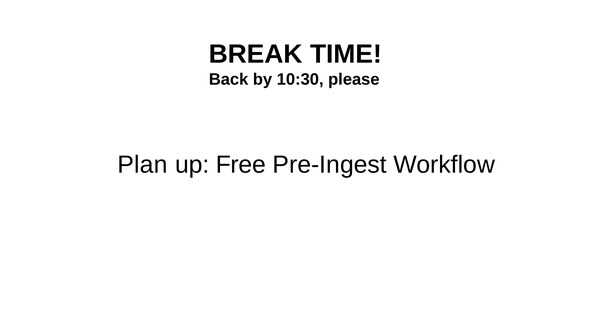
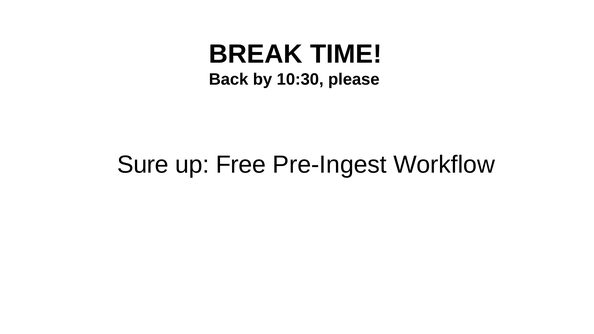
Plan: Plan -> Sure (143, 165)
